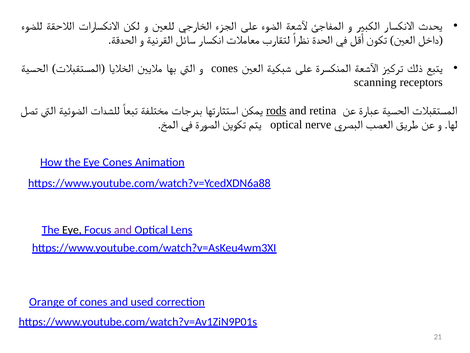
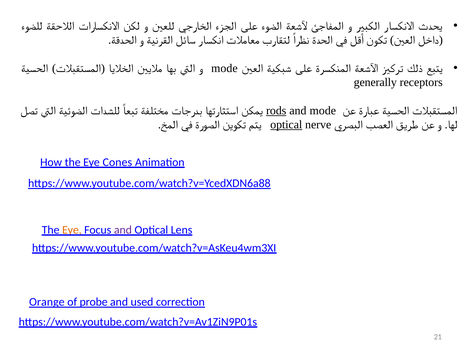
cones: cones -> mode (224, 68)
scanning: scanning -> generally (375, 82)
and retina: retina -> mode (323, 110)
optical underline: none -> present (286, 125)
Eye colour: black -> orange (72, 230)
of cones: cones -> probe (94, 302)
